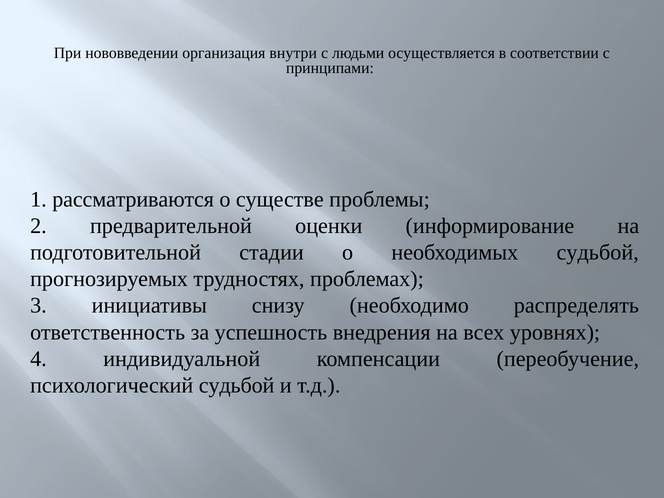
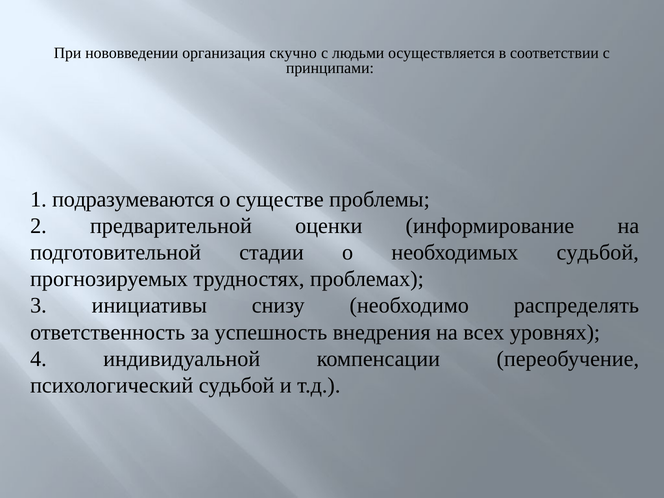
внутри: внутри -> скучно (293, 53)
рассматриваются: рассматриваются -> подразумеваются (133, 199)
